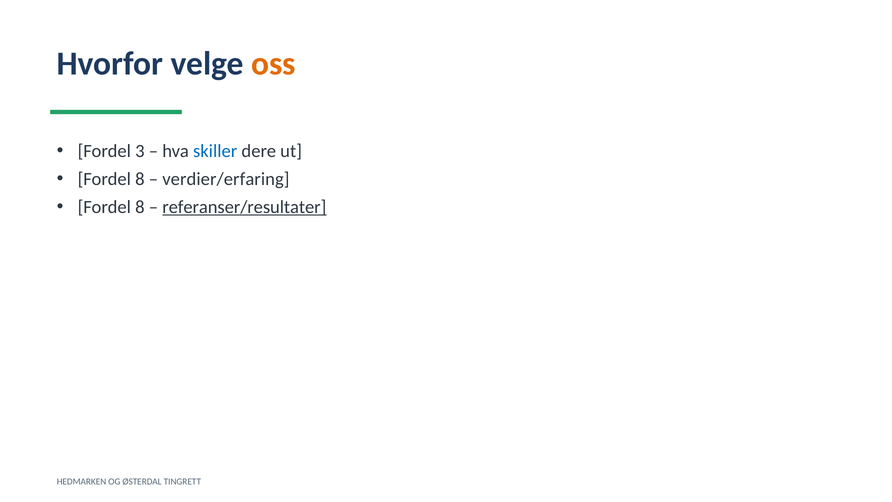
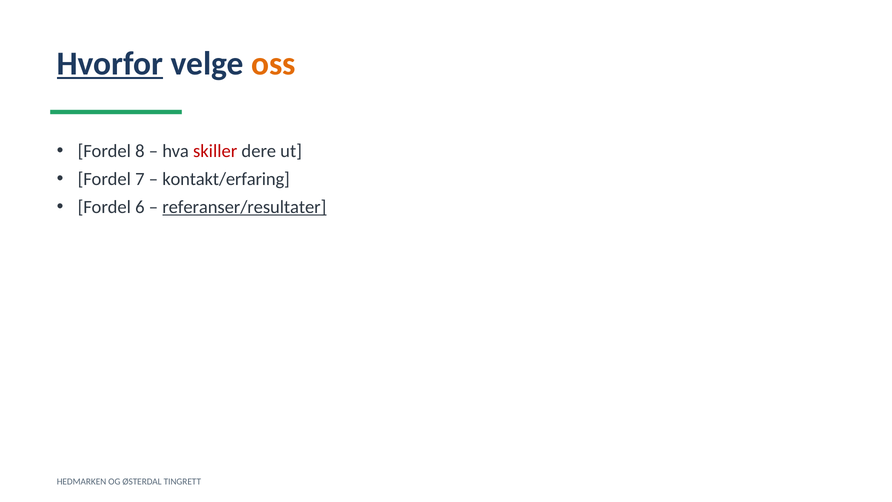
Hvorfor underline: none -> present (110, 64)
3: 3 -> 8 (140, 151)
skiller colour: blue -> red (215, 151)
8: 8 -> 7 (140, 179)
verdier/erfaring: verdier/erfaring -> kontakt/erfaring (226, 179)
8: 8 -> 6 (140, 207)
